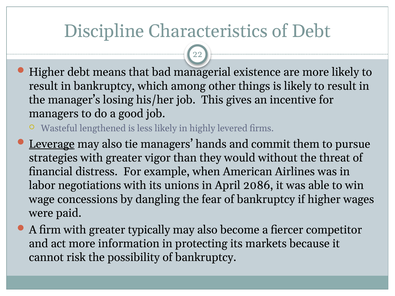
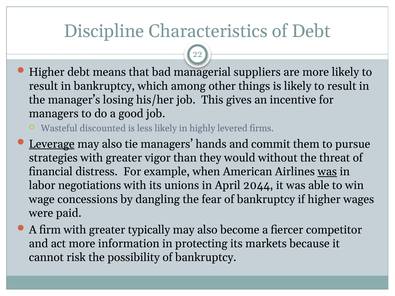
existence: existence -> suppliers (257, 72)
lengthened: lengthened -> discounted (103, 128)
was underline: none -> present (327, 172)
2086: 2086 -> 2044 (258, 186)
